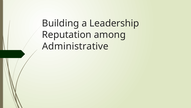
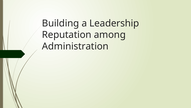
Administrative: Administrative -> Administration (75, 46)
